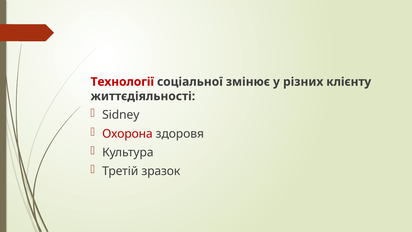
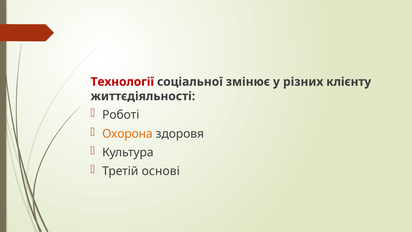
Sidney: Sidney -> Роботі (121, 115)
Охорона colour: red -> orange (127, 134)
зразок: зразок -> основі (161, 171)
